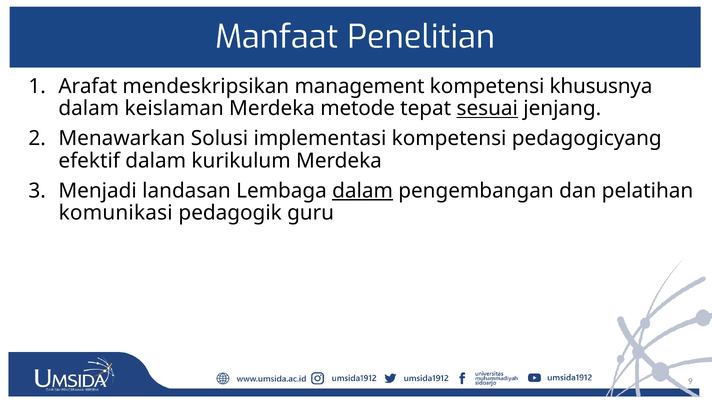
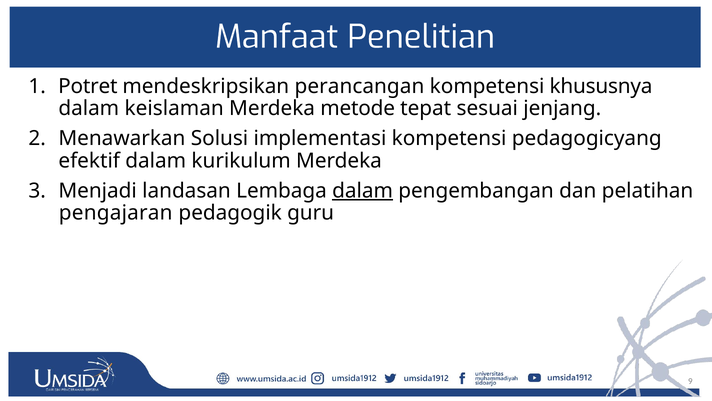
Arafat: Arafat -> Potret (88, 86)
management: management -> perancangan (359, 86)
sesuai underline: present -> none (487, 108)
komunikasi: komunikasi -> pengajaran (116, 213)
